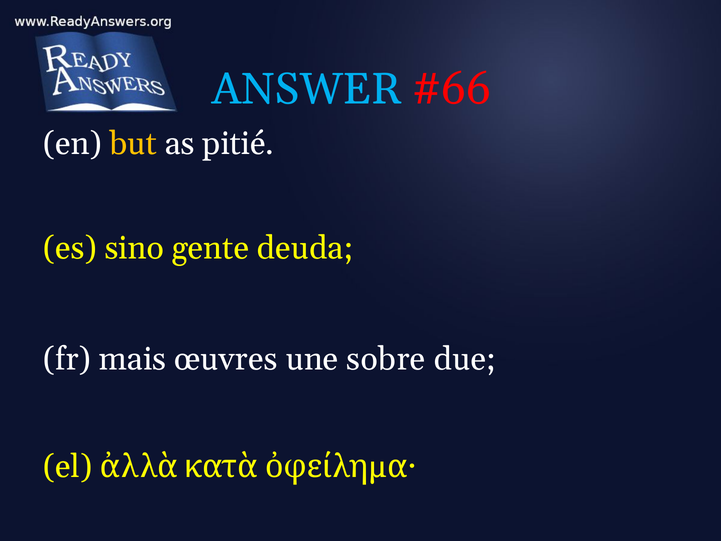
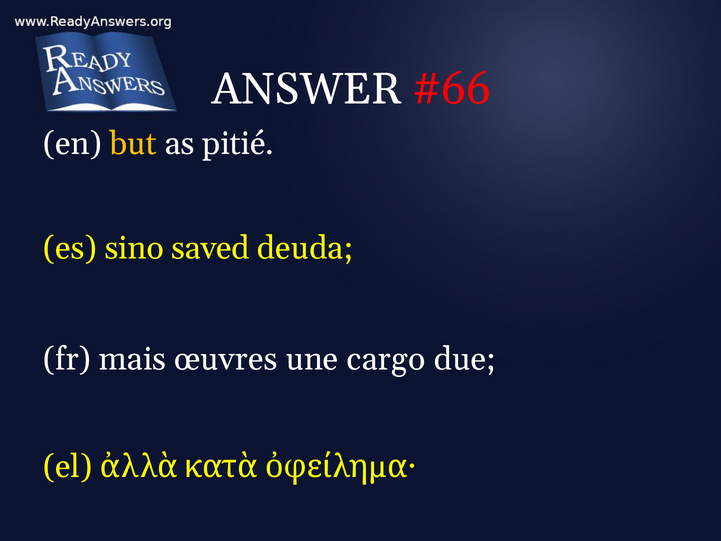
ANSWER colour: light blue -> white (307, 89)
gente: gente -> saved (210, 248)
sobre: sobre -> cargo (386, 359)
